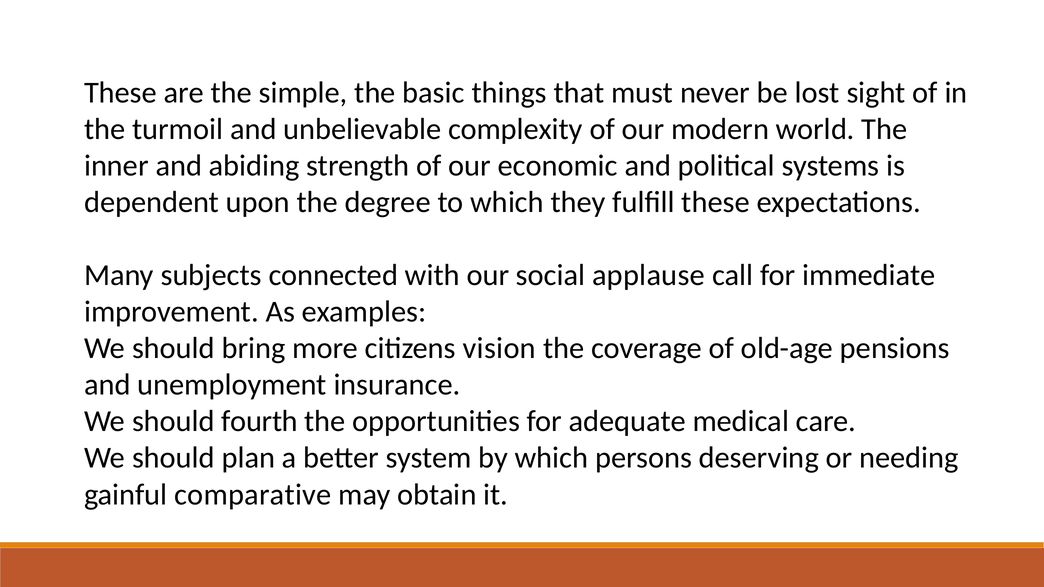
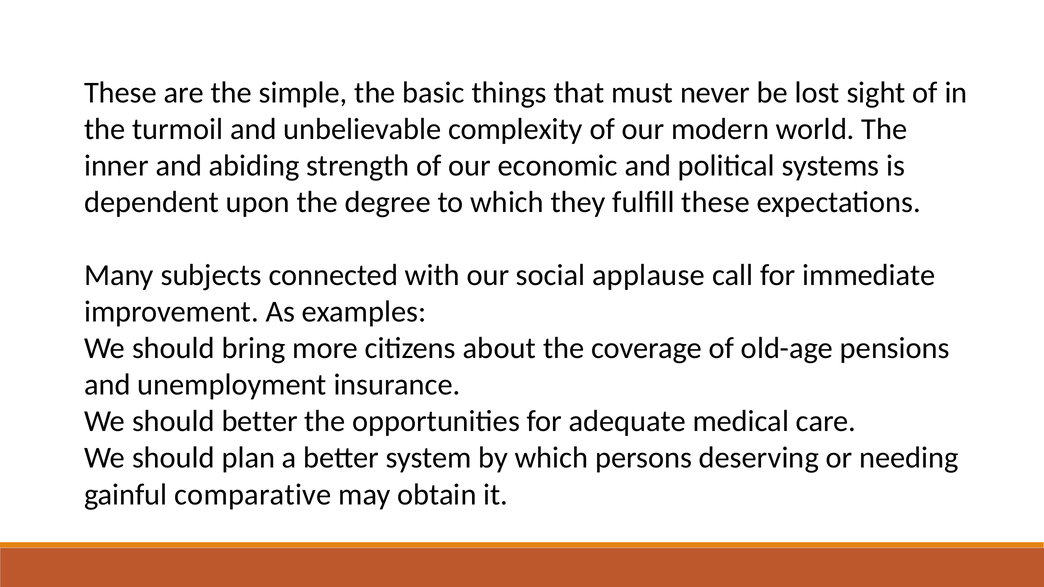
vision: vision -> about (499, 348)
should fourth: fourth -> better (260, 422)
